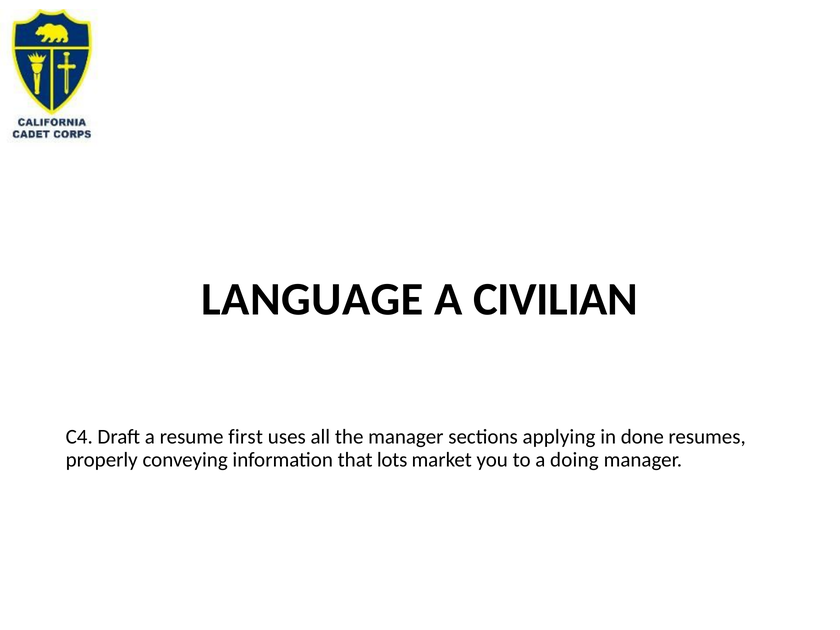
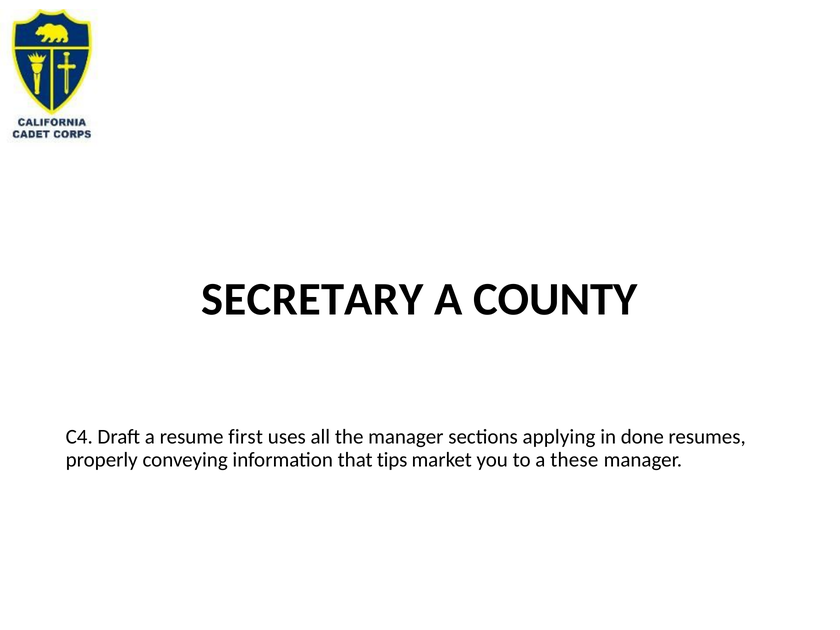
LANGUAGE: LANGUAGE -> SECRETARY (312, 299)
CIVILIAN: CIVILIAN -> COUNTY (555, 299)
lots: lots -> tips (392, 460)
doing: doing -> these (574, 460)
